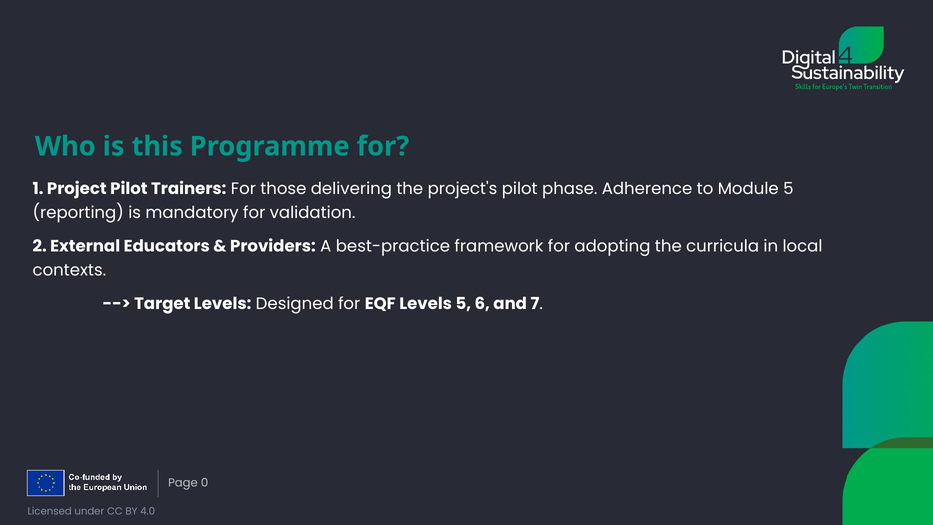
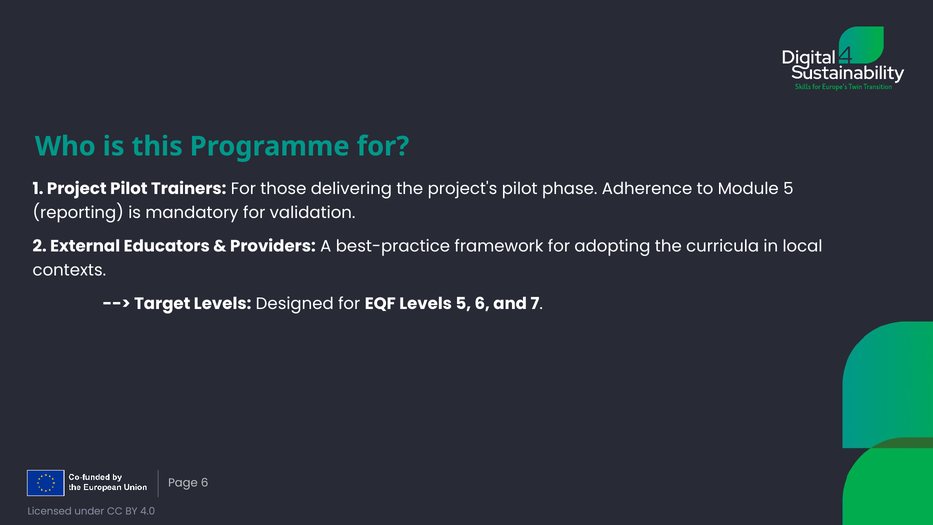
0: 0 -> 6 (205, 483)
